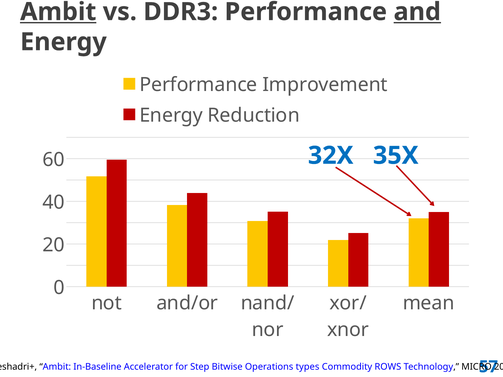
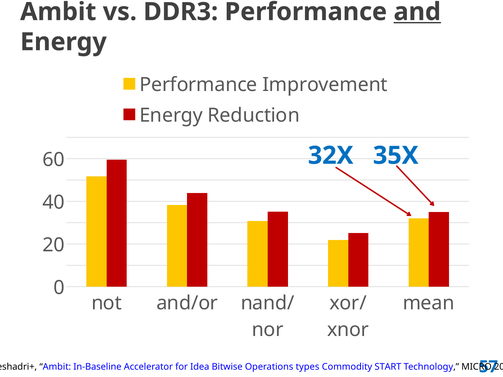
Ambit underline: present -> none (58, 12)
Step: Step -> Idea (200, 367)
ROWS: ROWS -> START (388, 367)
